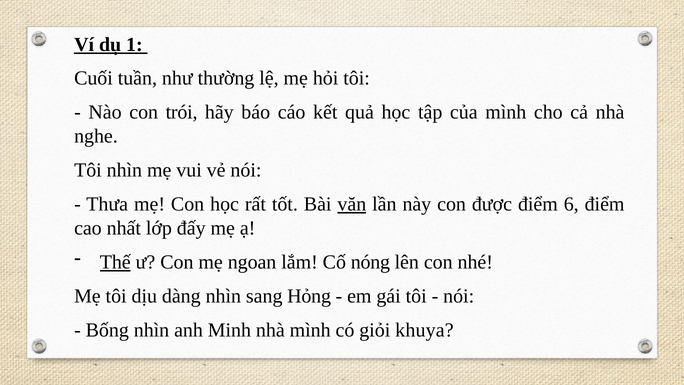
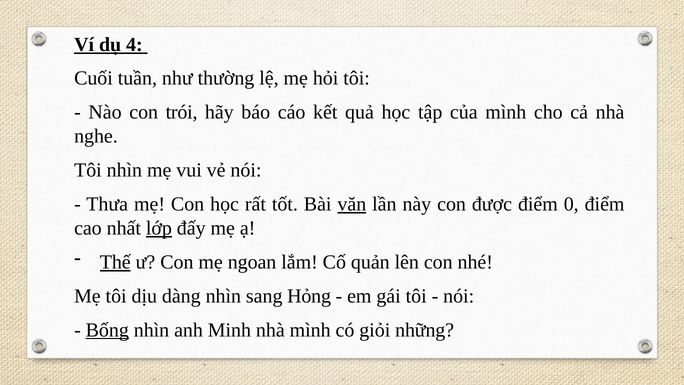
1: 1 -> 4 (134, 44)
6: 6 -> 0 (571, 204)
lớp underline: none -> present (159, 228)
nóng: nóng -> quản (370, 262)
Bống underline: none -> present (107, 330)
khuya: khuya -> những (425, 330)
